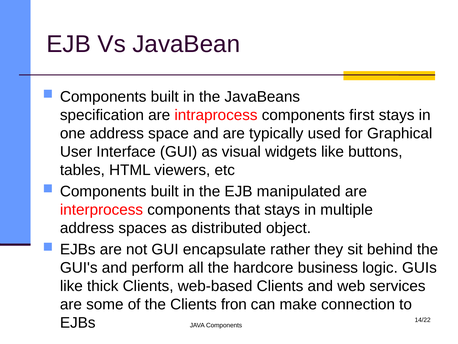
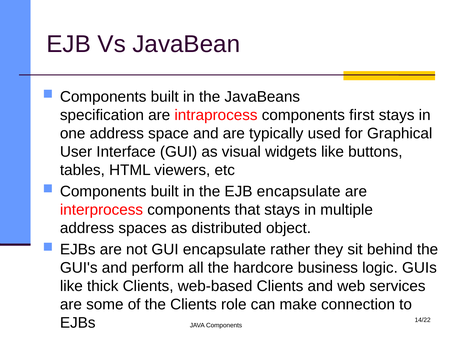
EJB manipulated: manipulated -> encapsulate (299, 191)
fron: fron -> role (234, 304)
